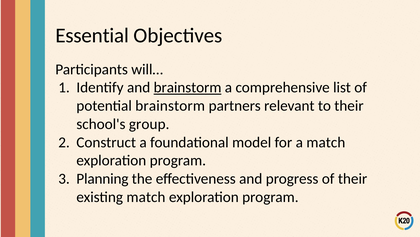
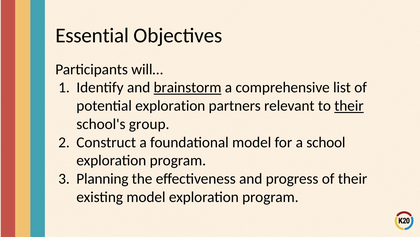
potential brainstorm: brainstorm -> exploration (170, 106)
their underline: none -> present (349, 106)
a match: match -> school (326, 142)
existing match: match -> model (146, 196)
